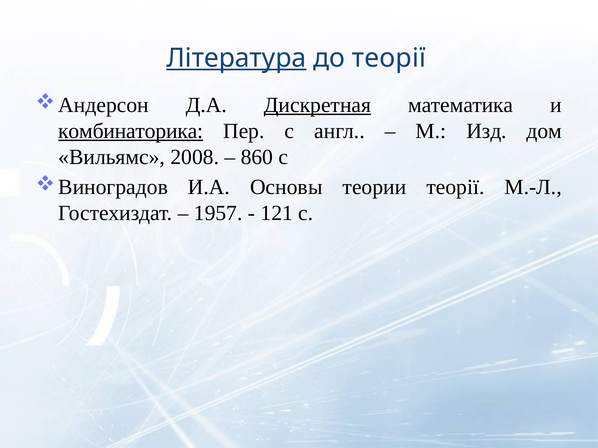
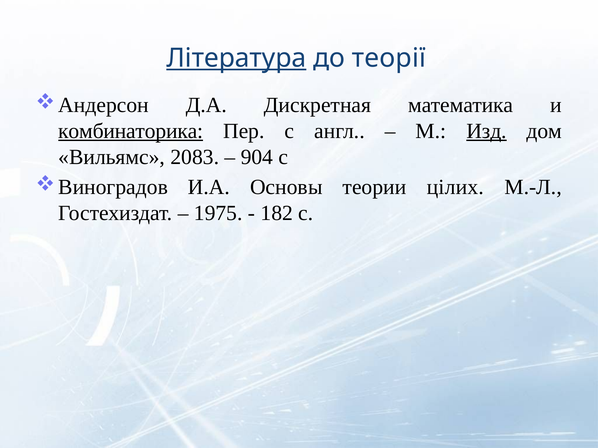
Дискретная underline: present -> none (318, 105)
Изд underline: none -> present (487, 131)
2008: 2008 -> 2083 (195, 157)
860: 860 -> 904 (257, 157)
теории теорії: теорії -> цілих (455, 187)
1957: 1957 -> 1975 (218, 213)
121: 121 -> 182 (277, 213)
